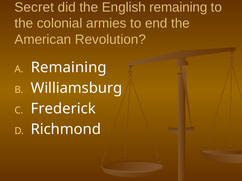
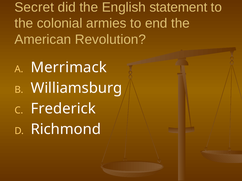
English remaining: remaining -> statement (178, 7)
Remaining: Remaining -> Merrimack (69, 68)
